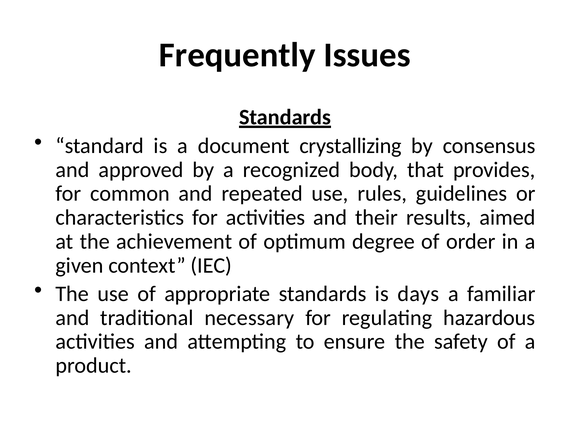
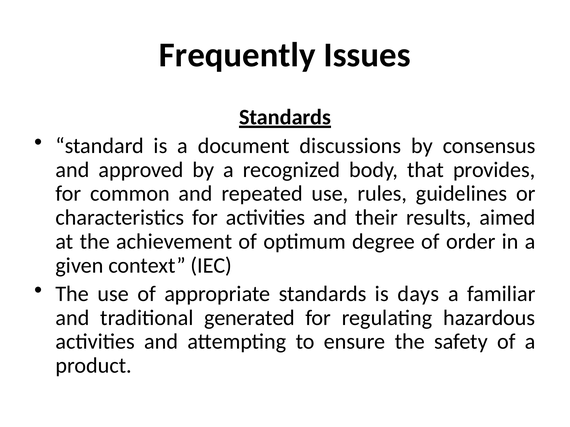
crystallizing: crystallizing -> discussions (350, 146)
necessary: necessary -> generated (250, 318)
